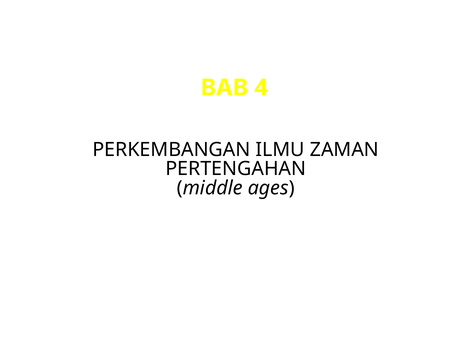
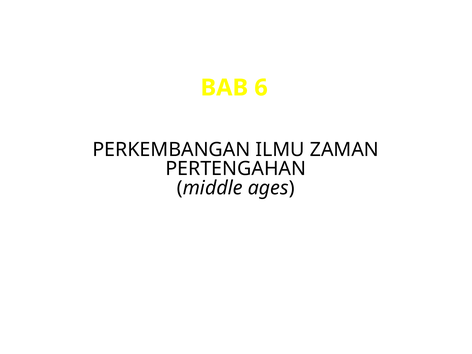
4: 4 -> 6 (261, 88)
